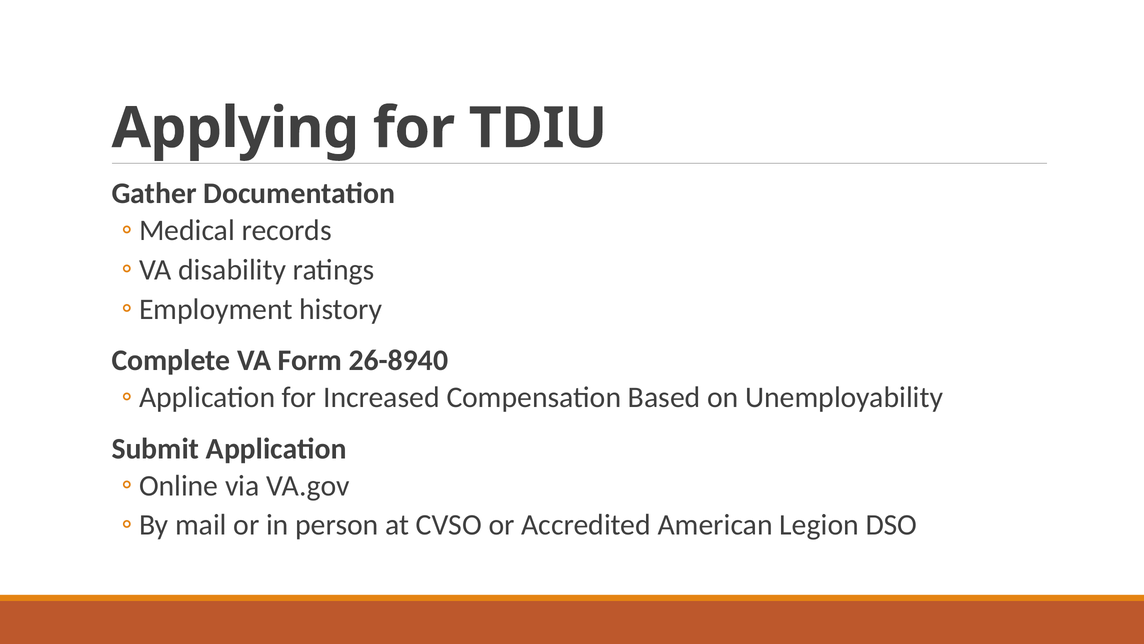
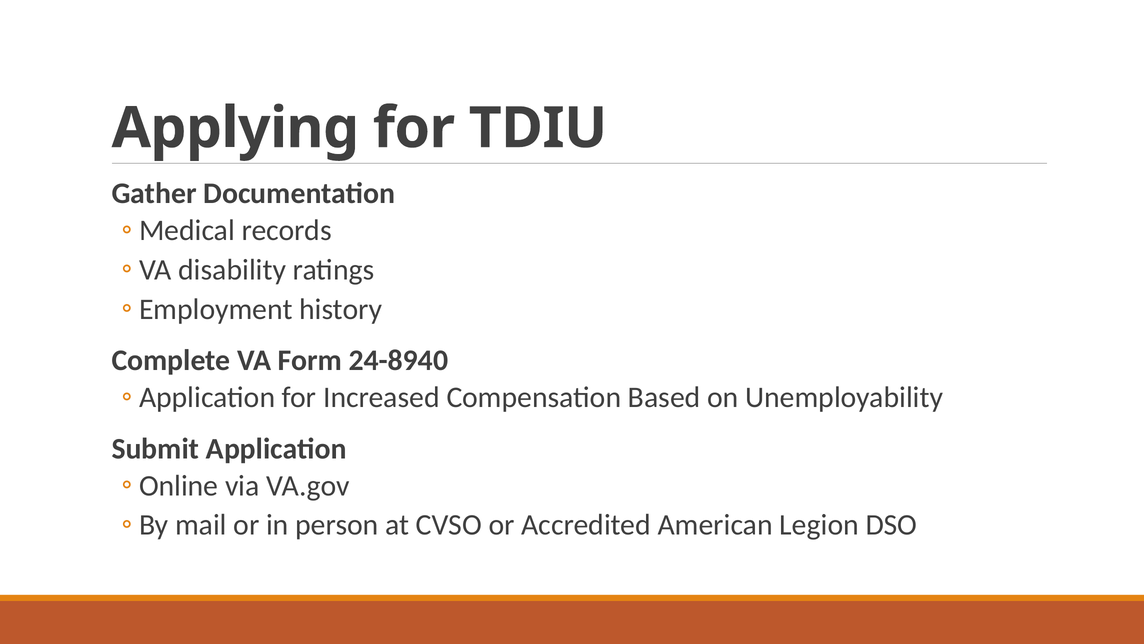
26-8940: 26-8940 -> 24-8940 (398, 360)
